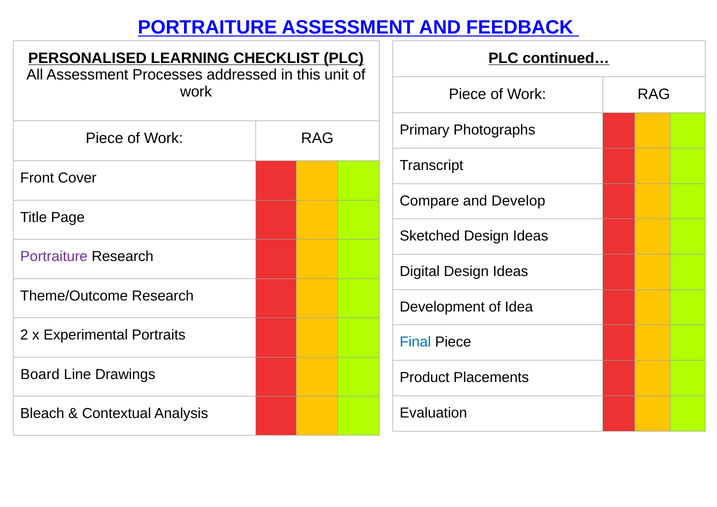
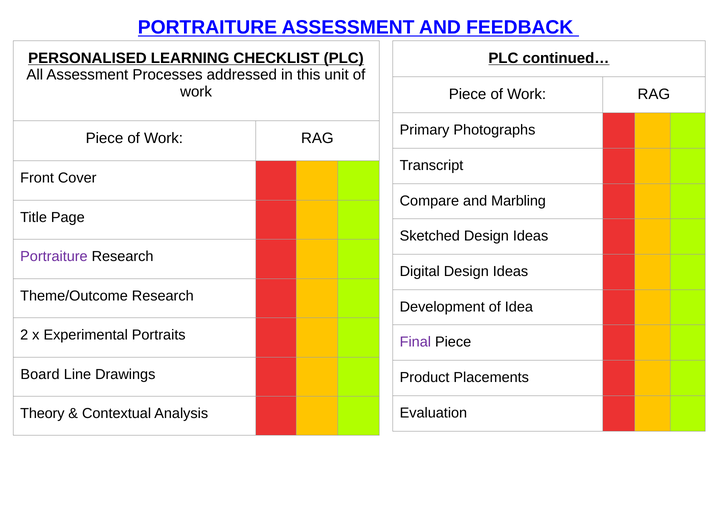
Develop: Develop -> Marbling (519, 201)
Final colour: blue -> purple (415, 342)
Bleach: Bleach -> Theory (42, 413)
